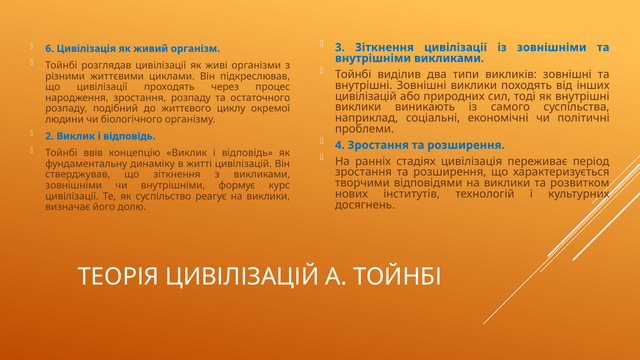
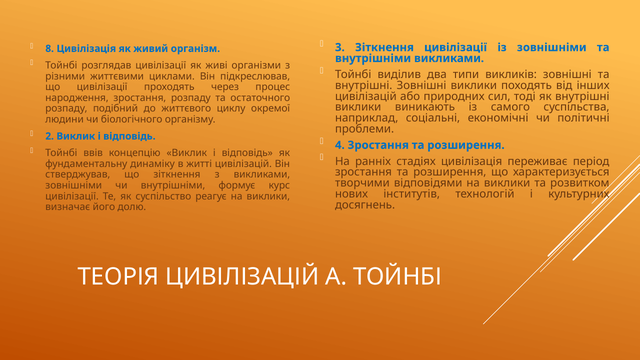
6: 6 -> 8 (50, 49)
